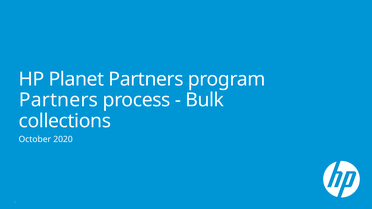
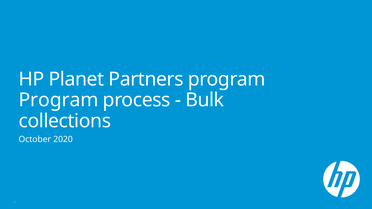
Partners: Partners -> Program (59, 100)
